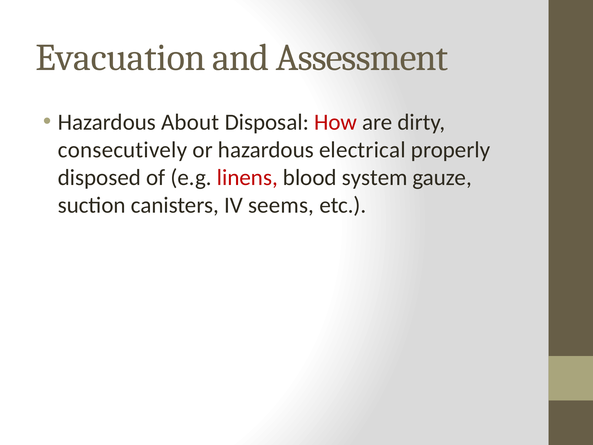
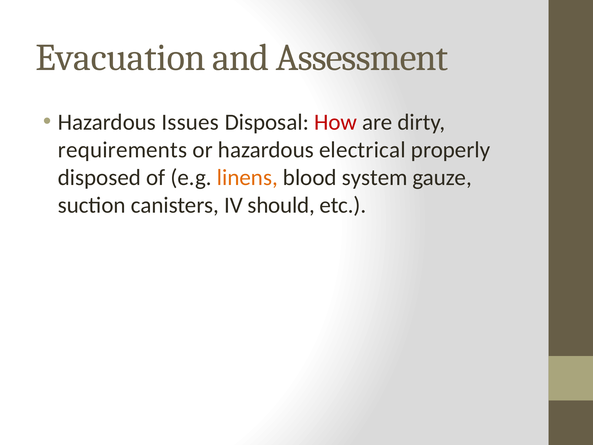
About: About -> Issues (190, 122)
consecutively: consecutively -> requirements (123, 150)
linens colour: red -> orange (247, 177)
seems: seems -> should (281, 205)
